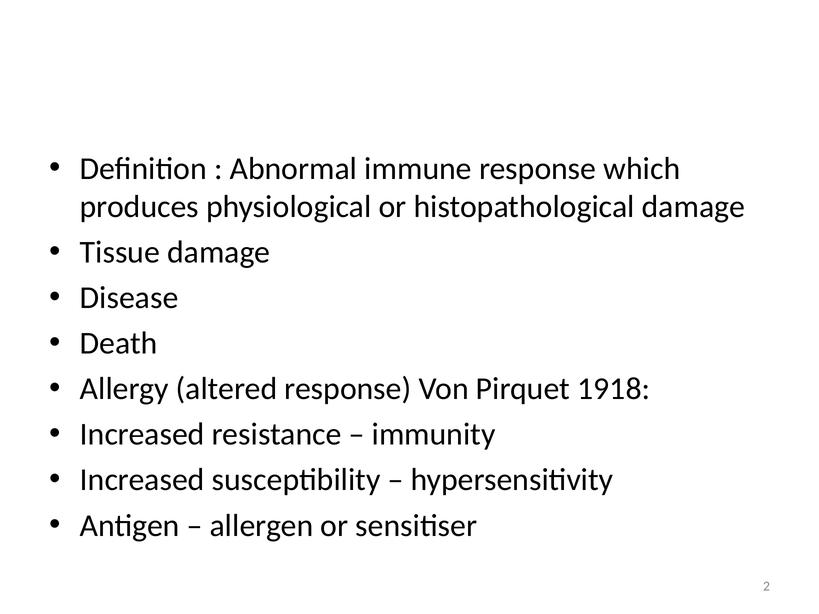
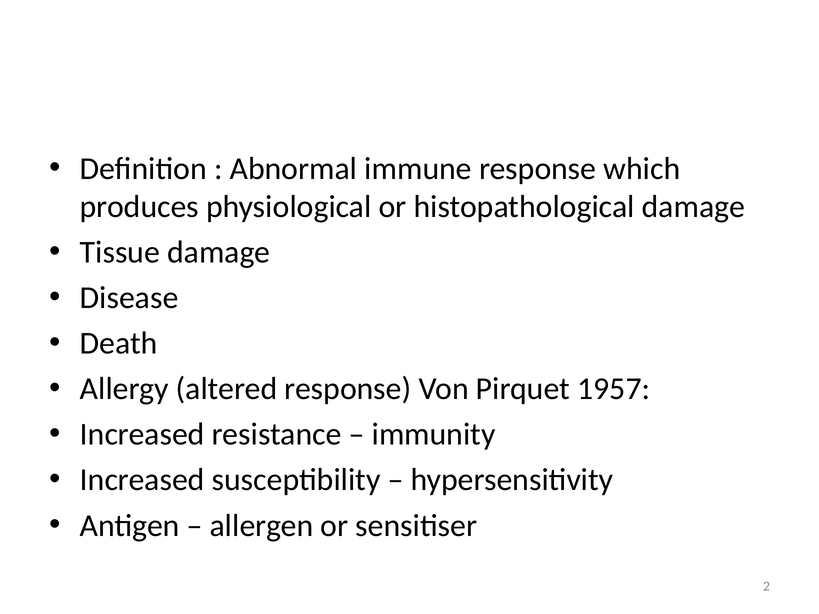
1918: 1918 -> 1957 (614, 389)
